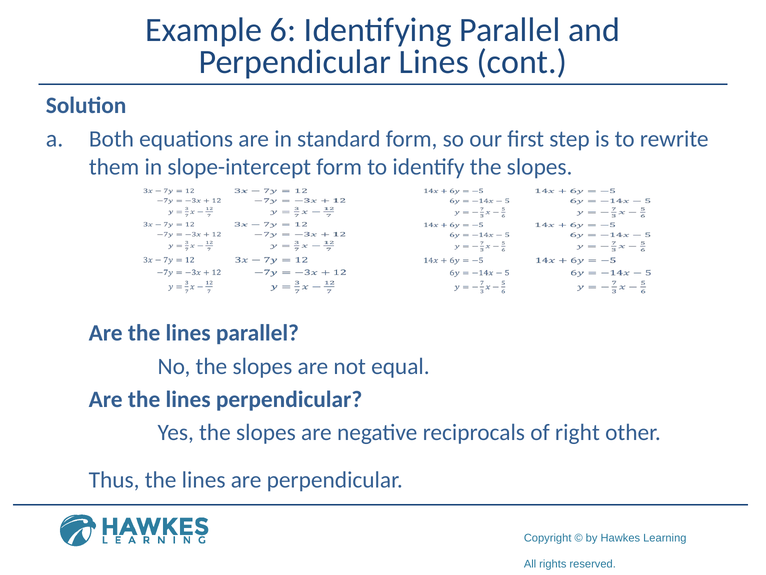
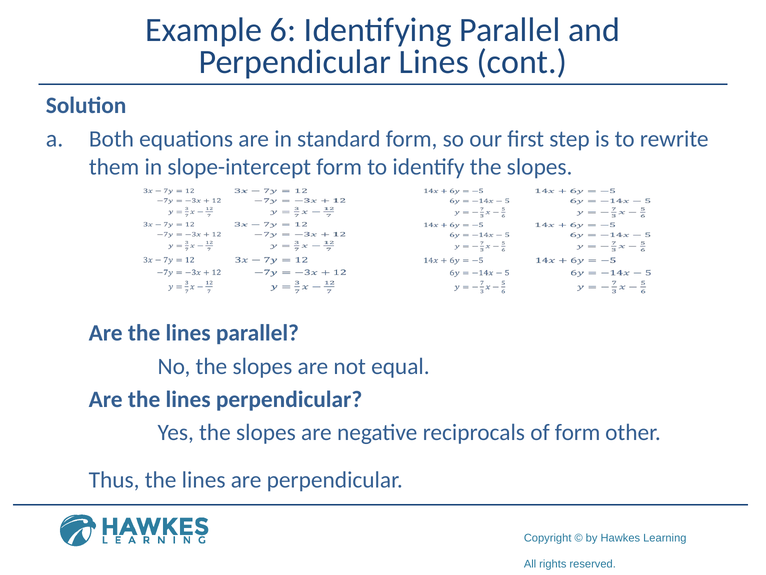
of right: right -> form (578, 432)
